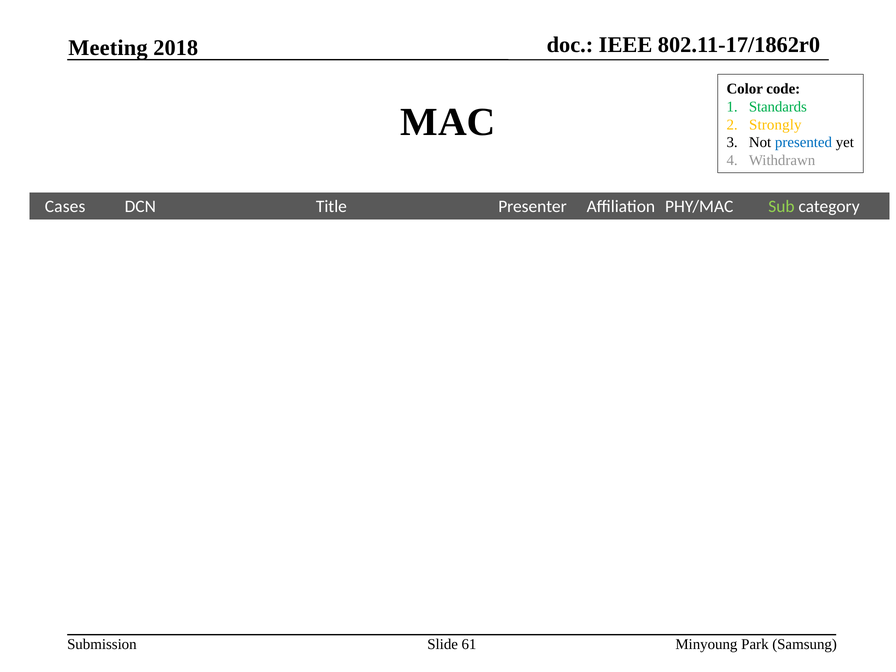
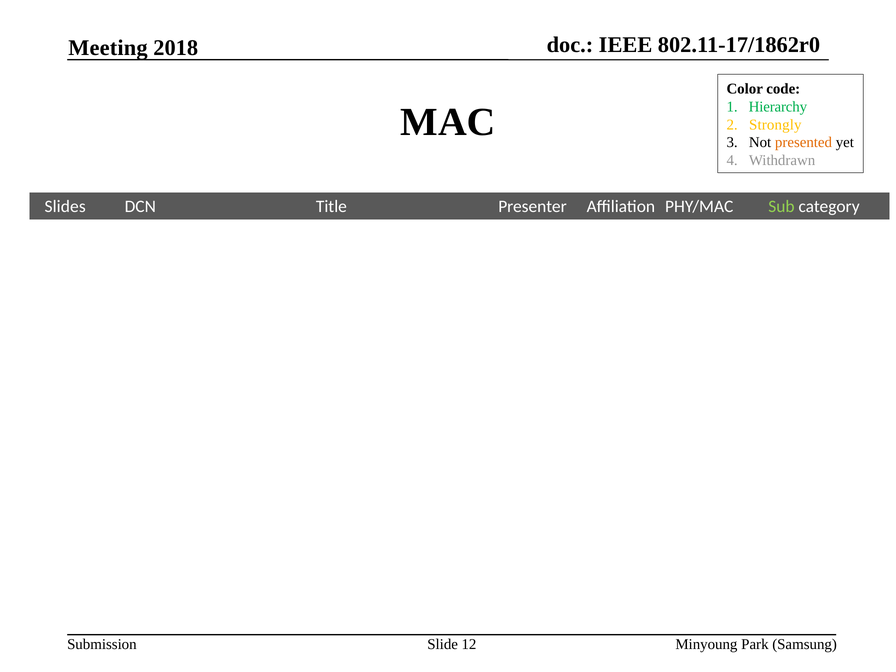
Standards: Standards -> Hierarchy (778, 107)
presented colour: blue -> orange (804, 143)
Cases: Cases -> Slides (65, 206)
61: 61 -> 12 (469, 644)
